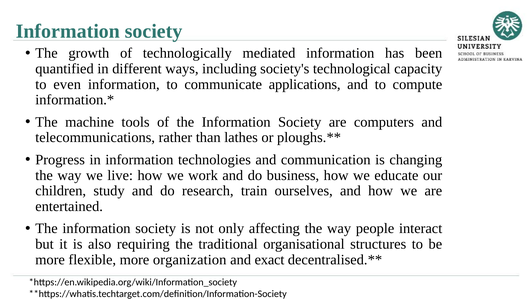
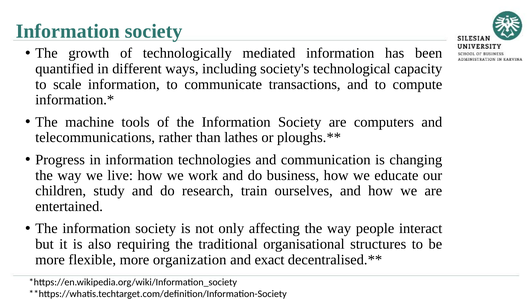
even: even -> scale (67, 84)
applications: applications -> transactions (305, 84)
